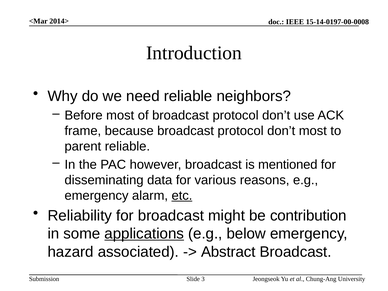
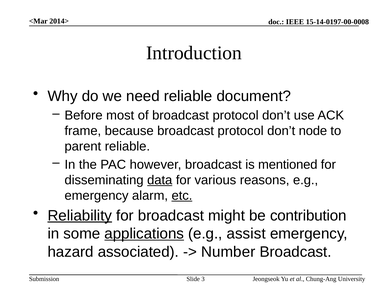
neighbors: neighbors -> document (254, 96)
don’t most: most -> node (313, 131)
data underline: none -> present (160, 180)
Reliability underline: none -> present (80, 216)
below: below -> assist (246, 234)
Abstract: Abstract -> Number (228, 252)
